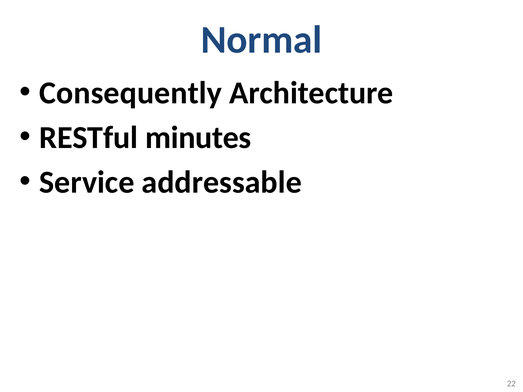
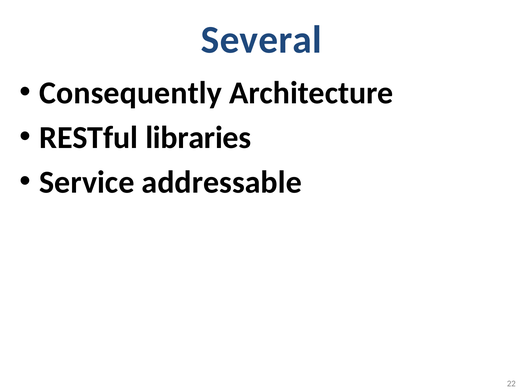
Normal: Normal -> Several (261, 40)
minutes: minutes -> libraries (198, 138)
